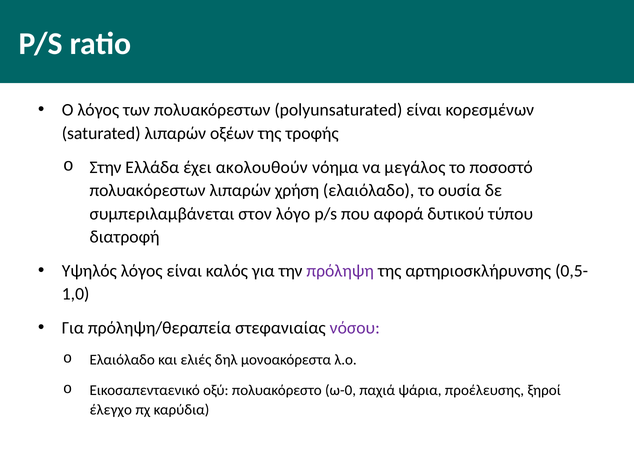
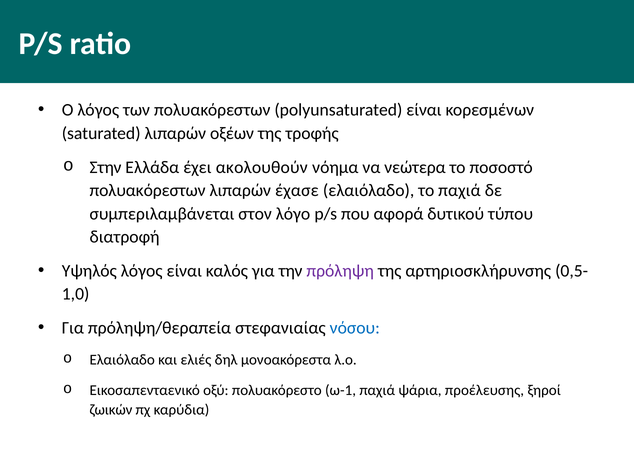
μεγάλος: μεγάλος -> νεώτερα (415, 167)
χρήση: χρήση -> έχασε (297, 190)
το ουσία: ουσία -> παχιά (459, 190)
νόσου colour: purple -> blue (355, 328)
ω-0: ω-0 -> ω-1 (341, 390)
έλεγχο: έλεγχο -> ζωικών (111, 409)
